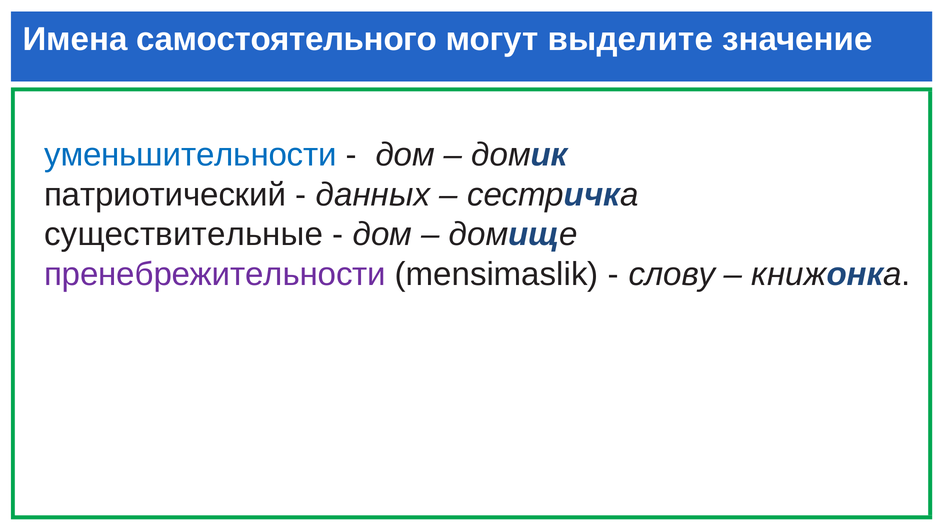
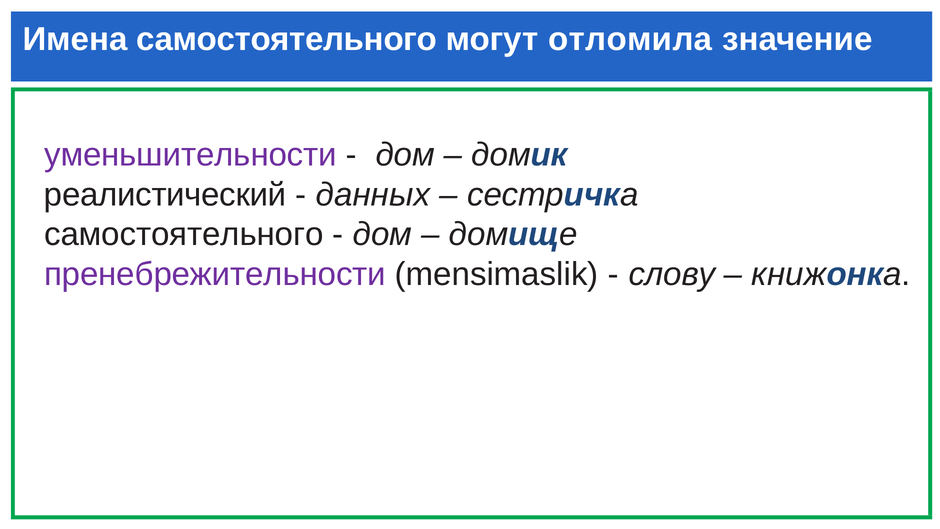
выделите: выделите -> отломила (630, 39)
уменьшительности colour: blue -> purple (190, 155)
патриотический: патриотический -> реалистический (165, 195)
существительные: существительные -> самостоятельного (184, 234)
